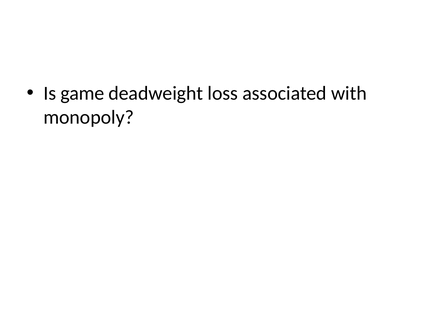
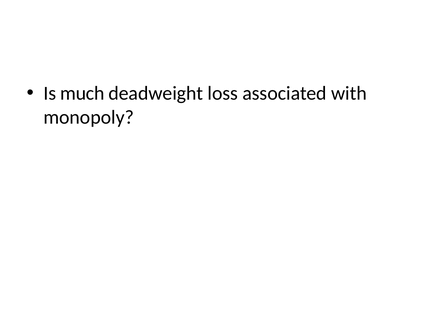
game: game -> much (82, 93)
